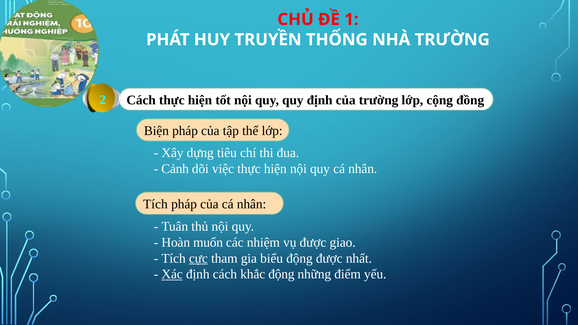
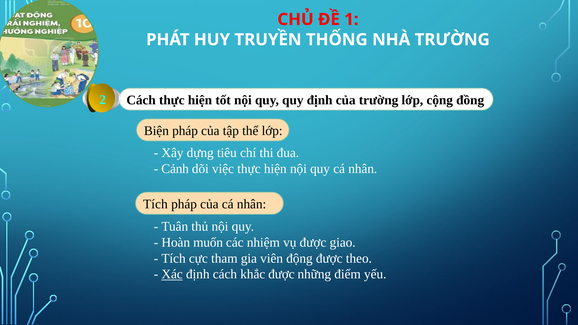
cực underline: present -> none (198, 258)
biểu: biểu -> viên (272, 258)
nhất: nhất -> theo (359, 258)
khắc động: động -> được (281, 274)
